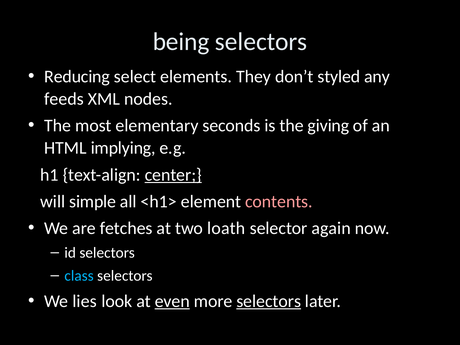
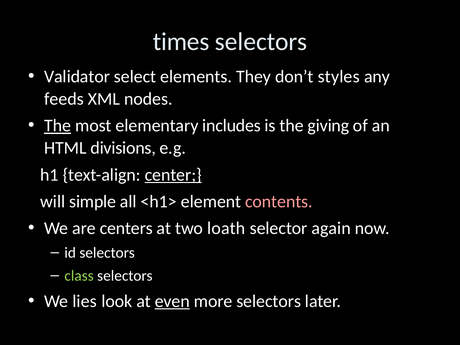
being: being -> times (181, 42)
Reducing: Reducing -> Validator (77, 77)
styled: styled -> styles (339, 77)
The underline: none -> present (58, 126)
seconds: seconds -> includes (232, 126)
implying: implying -> divisions (123, 148)
fetches: fetches -> centers (126, 228)
class colour: light blue -> light green (79, 276)
selectors underline: present -> none (269, 301)
